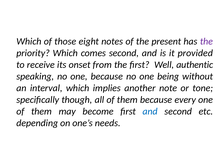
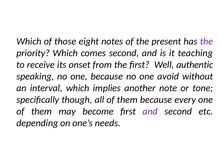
provided: provided -> teaching (195, 53)
being: being -> avoid (168, 76)
and colour: blue -> purple (150, 112)
